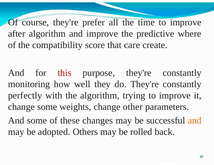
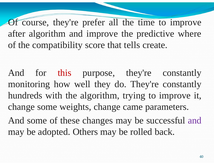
care: care -> tells (132, 45)
perfectly: perfectly -> hundreds (25, 96)
other: other -> came (133, 107)
and colour: orange -> purple (195, 121)
